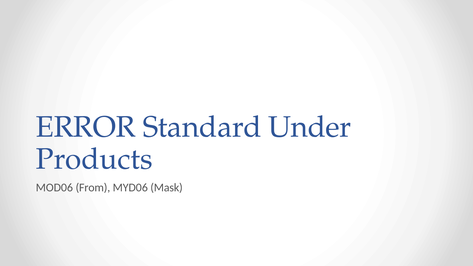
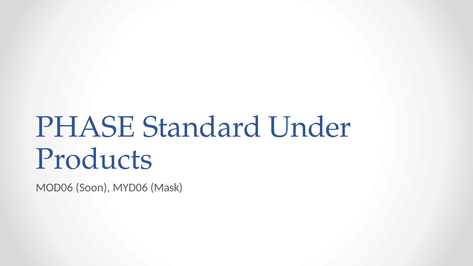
ERROR: ERROR -> PHASE (86, 127)
From: From -> Soon (93, 188)
